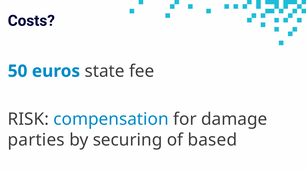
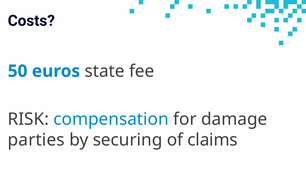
based: based -> claims (213, 140)
